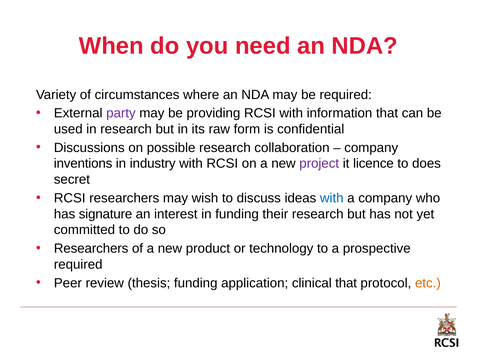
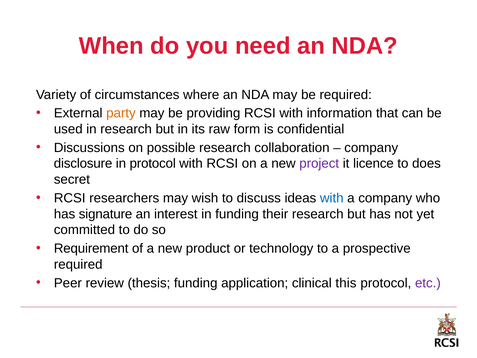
party colour: purple -> orange (121, 113)
inventions: inventions -> disclosure (83, 163)
in industry: industry -> protocol (153, 163)
Researchers: Researchers -> Requirement (91, 248)
clinical that: that -> this (346, 283)
etc colour: orange -> purple (428, 283)
